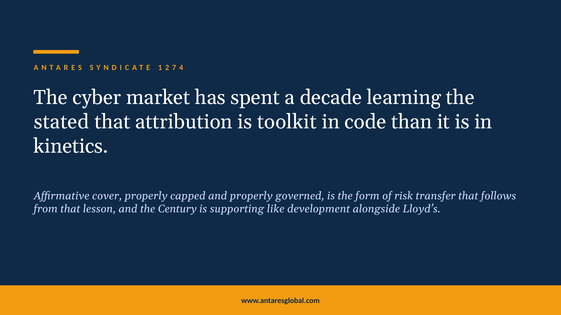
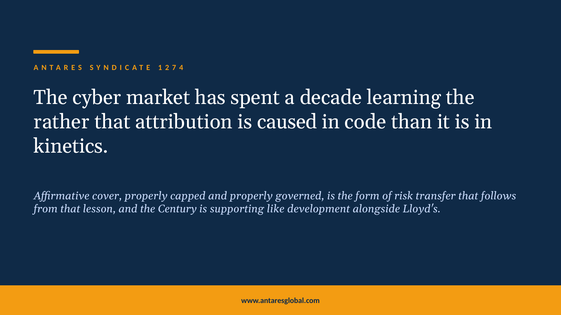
stated: stated -> rather (62, 122)
toolkit: toolkit -> caused (287, 122)
